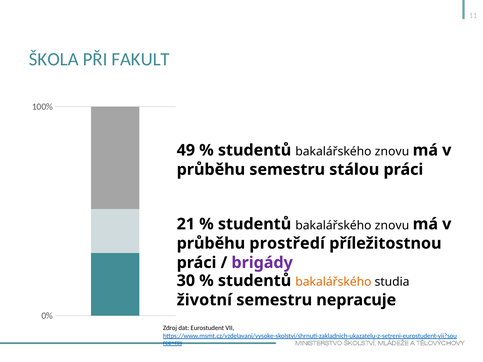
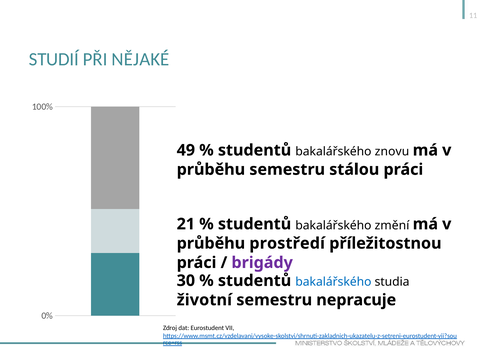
ŠKOLA: ŠKOLA -> STUDIÍ (54, 59)
FAKULT: FAKULT -> NĚJAKÉ (141, 59)
znovu: znovu -> změní (392, 226)
bakalářského colour: orange -> blue (333, 282)
